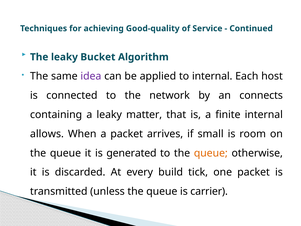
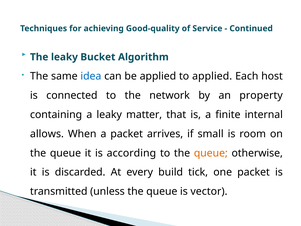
idea colour: purple -> blue (91, 76)
to internal: internal -> applied (212, 76)
connects: connects -> property (261, 95)
generated: generated -> according (131, 153)
carrier: carrier -> vector (209, 191)
